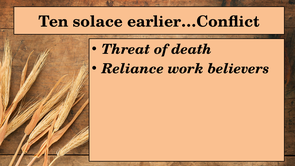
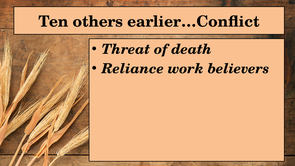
solace: solace -> others (98, 22)
